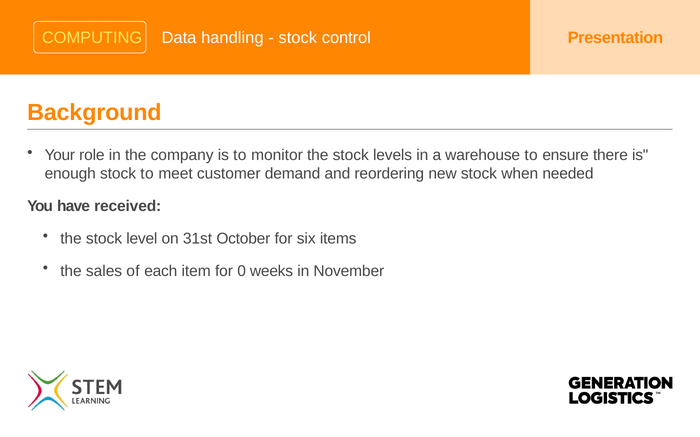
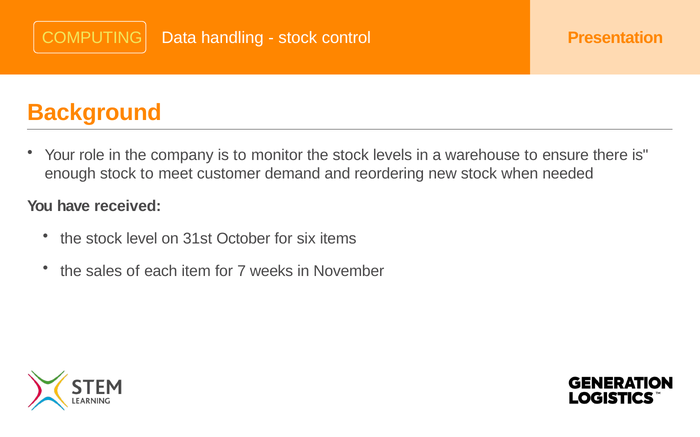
0: 0 -> 7 (242, 271)
